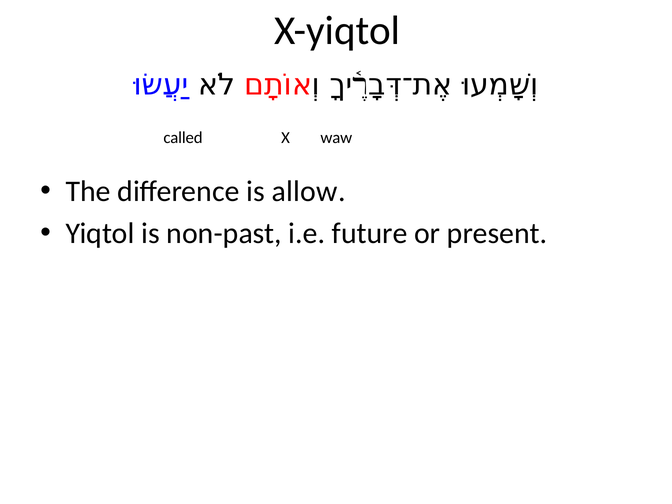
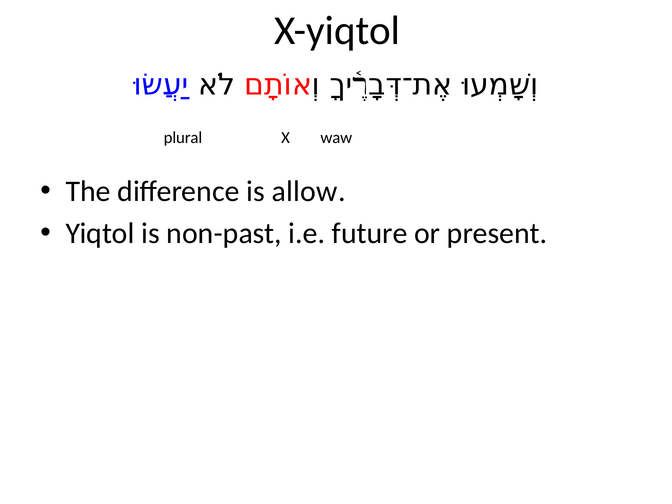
called: called -> plural (183, 138)
